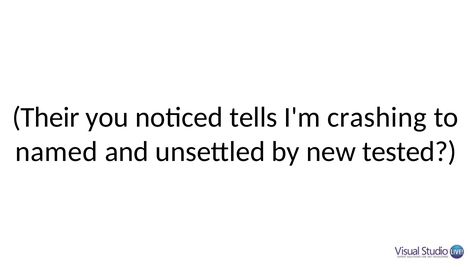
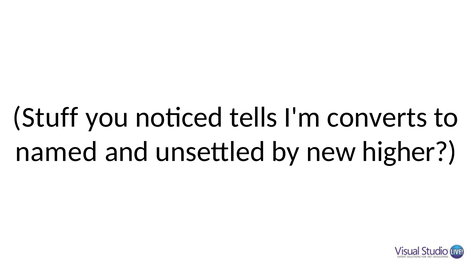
Their: Their -> Stuff (45, 117)
crashing: crashing -> converts (377, 117)
tested: tested -> higher (409, 152)
